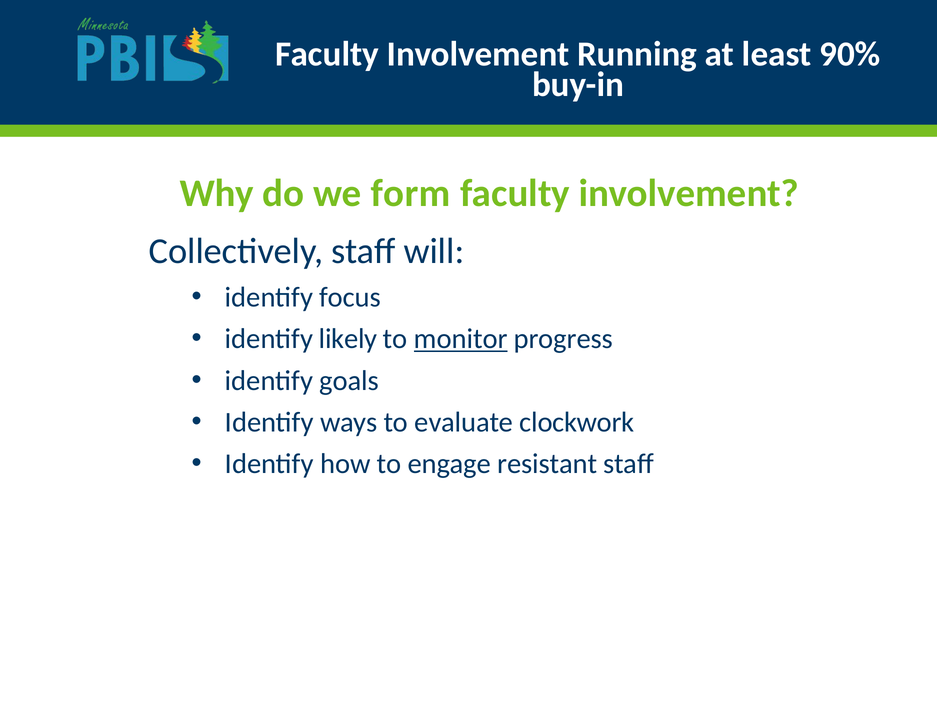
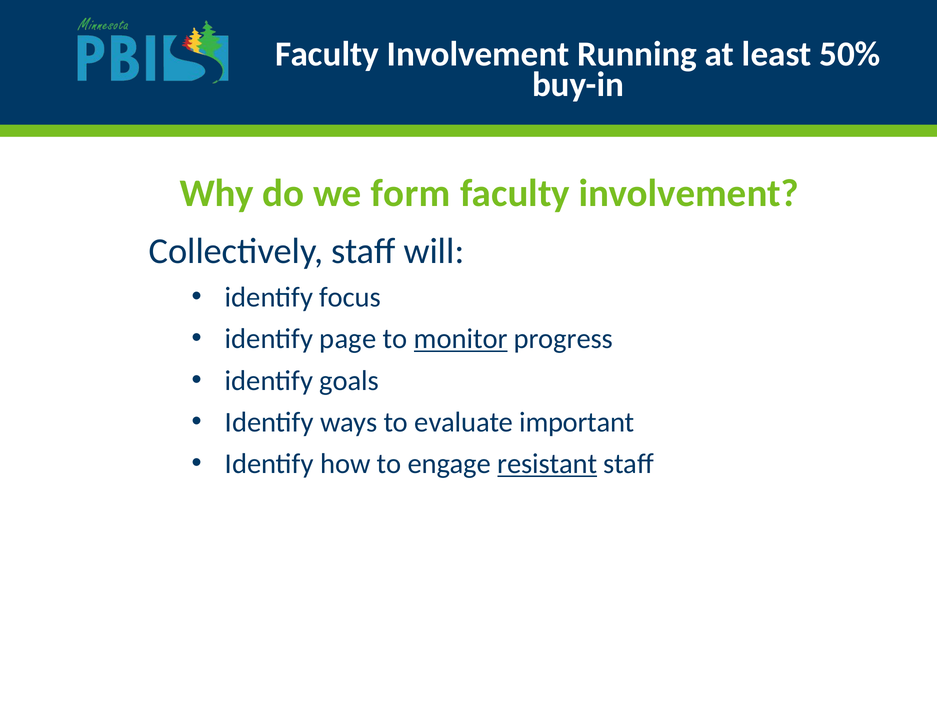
90%: 90% -> 50% (850, 54)
likely: likely -> page (348, 339)
clockwork: clockwork -> important (577, 422)
resistant underline: none -> present (547, 464)
